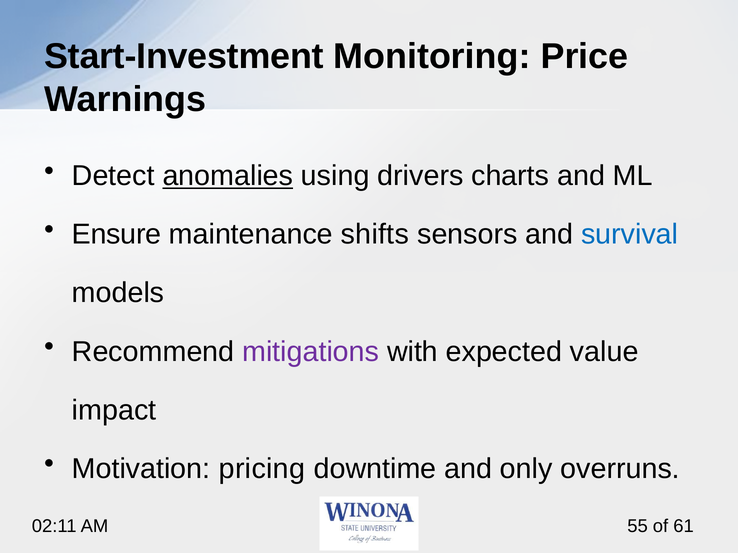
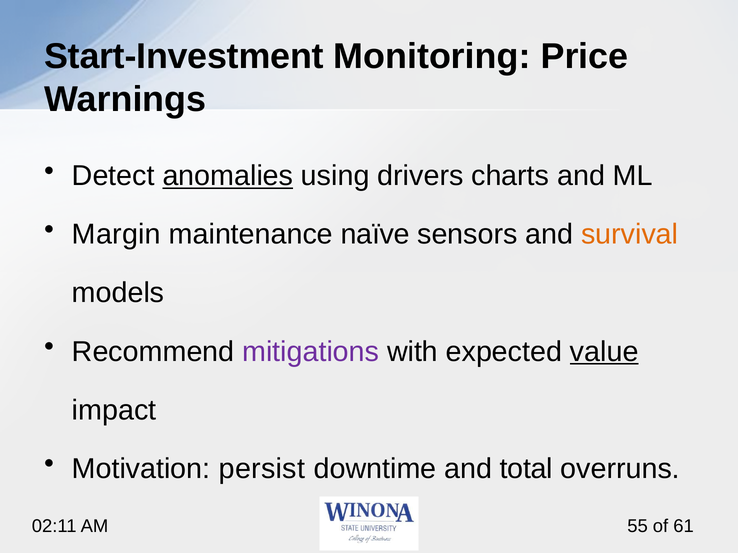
Ensure: Ensure -> Margin (116, 235)
shifts: shifts -> naïve (375, 235)
survival colour: blue -> orange (630, 235)
value underline: none -> present (604, 352)
pricing: pricing -> persist (262, 469)
only: only -> total (526, 469)
